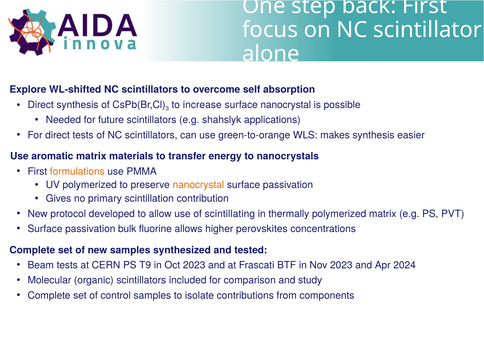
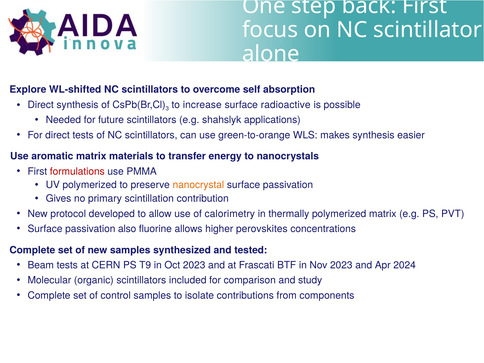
surface nanocrystal: nanocrystal -> radioactive (286, 105)
formulations colour: orange -> red (77, 171)
scintillating: scintillating -> calorimetry (230, 214)
bulk: bulk -> also (127, 229)
